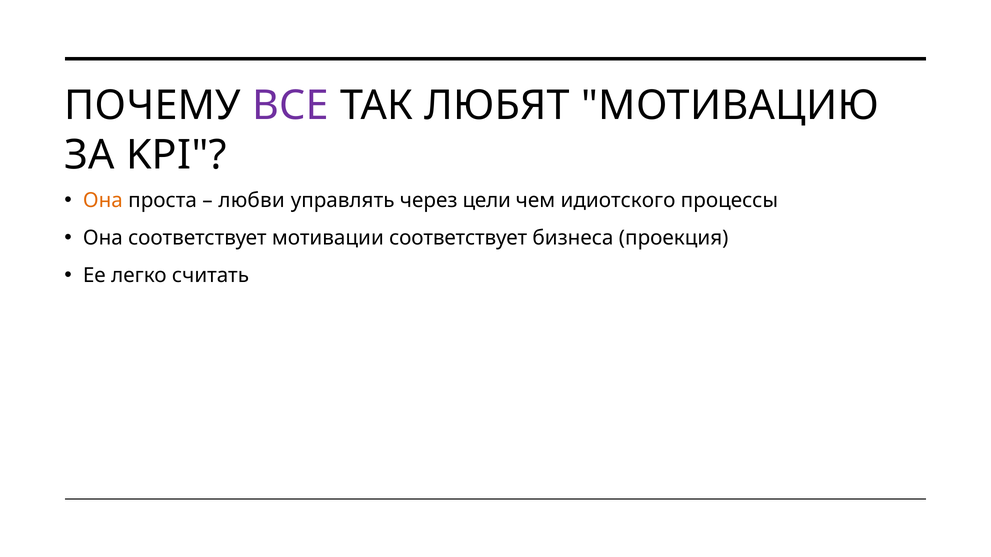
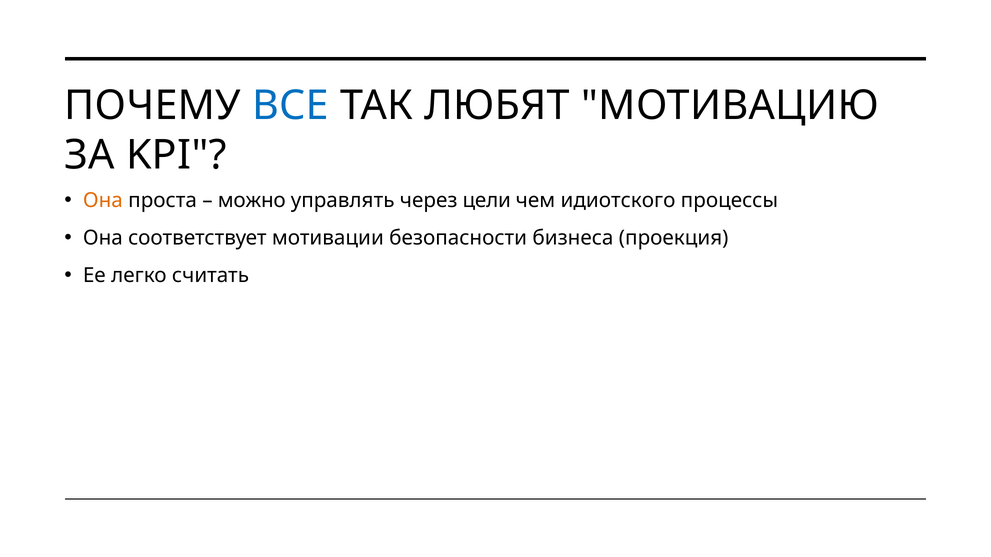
ВСЕ colour: purple -> blue (290, 106)
любви: любви -> можно (252, 201)
мотивации соответствует: соответствует -> безопасности (458, 238)
